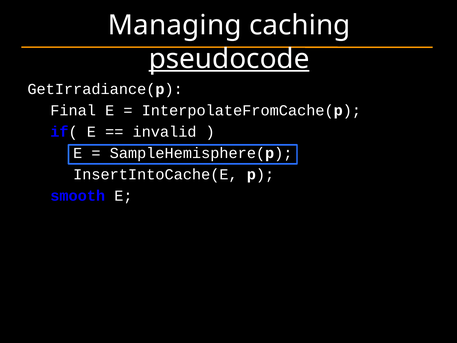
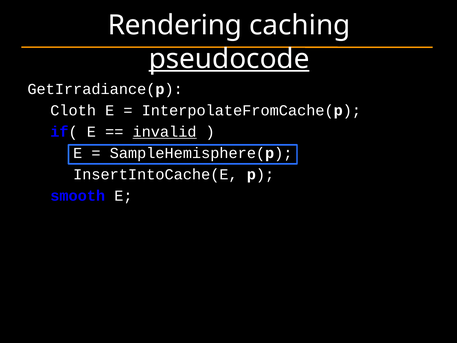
Managing: Managing -> Rendering (175, 25)
Final: Final -> Cloth (73, 110)
invalid underline: none -> present (165, 132)
